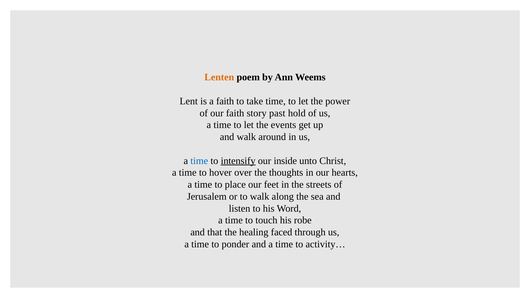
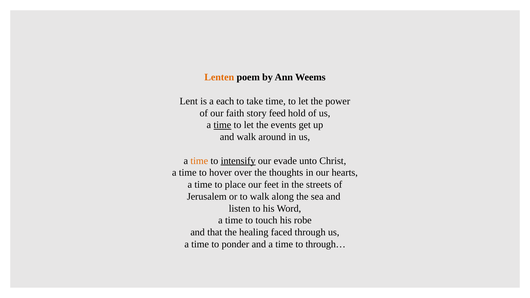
a faith: faith -> each (225, 101)
past: past -> feed (277, 113)
time underline: none -> present (222, 125)
time colour: blue -> orange (199, 161)
inside: inside -> evade (285, 161)
activity…: activity… -> through… (326, 244)
